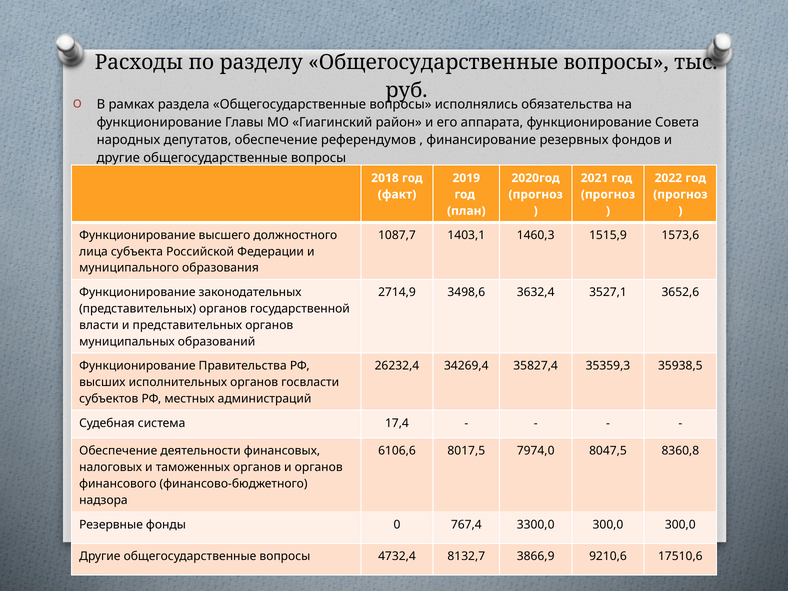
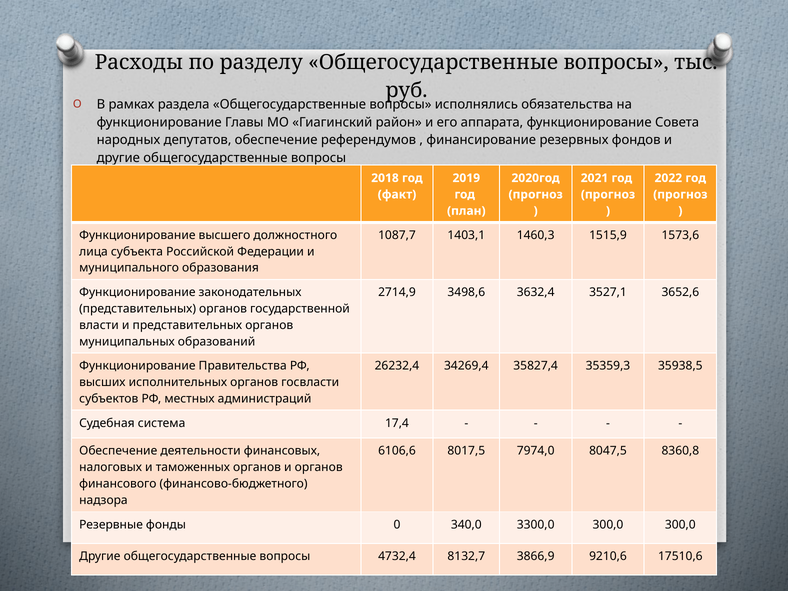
767,4: 767,4 -> 340,0 (466, 525)
